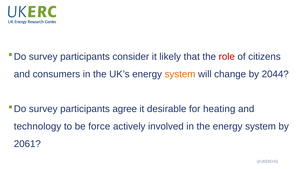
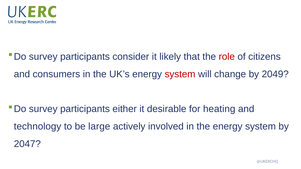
system colour: orange -> red (180, 74)
2044: 2044 -> 2049 (275, 74)
agree: agree -> either (125, 109)
force: force -> large (99, 127)
2061: 2061 -> 2047 (27, 144)
